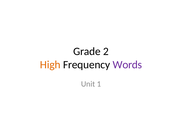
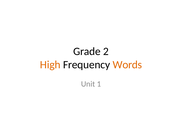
Words colour: purple -> orange (127, 64)
